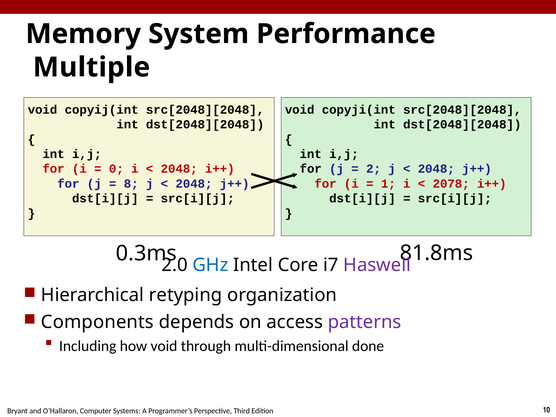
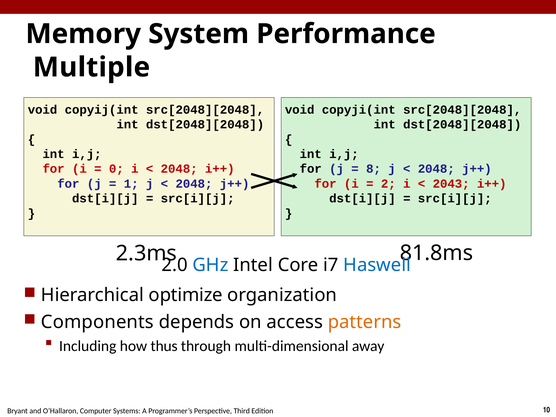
2: 2 -> 8 (374, 169)
8: 8 -> 1 (131, 184)
1: 1 -> 2 (388, 184)
2078: 2078 -> 2043 (451, 184)
0.3ms: 0.3ms -> 2.3ms (146, 254)
Haswell colour: purple -> blue (377, 265)
retyping: retyping -> optimize (186, 295)
patterns colour: purple -> orange (365, 322)
how void: void -> thus (164, 346)
done: done -> away (368, 346)
